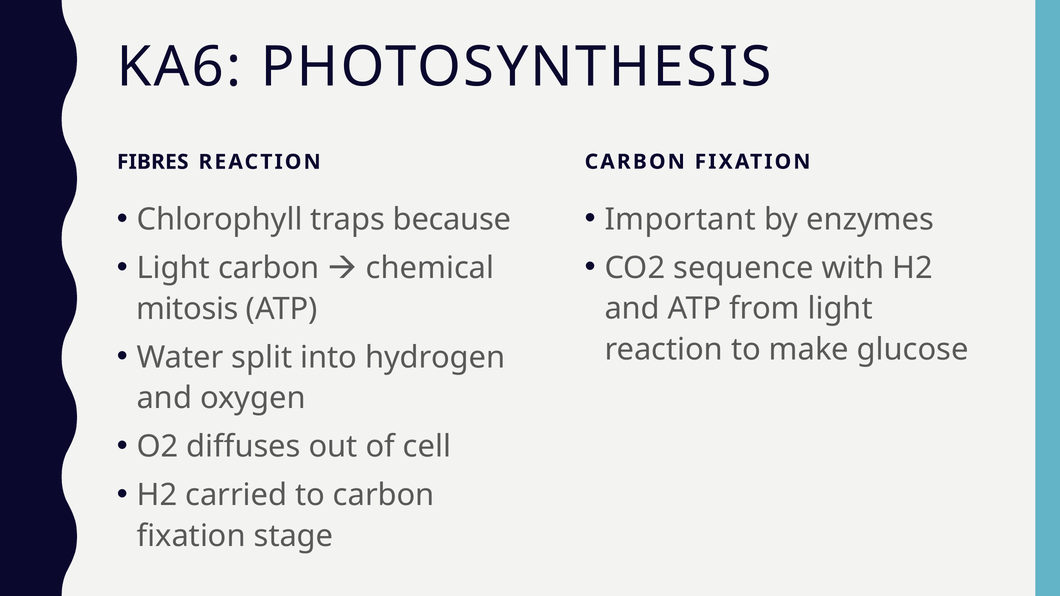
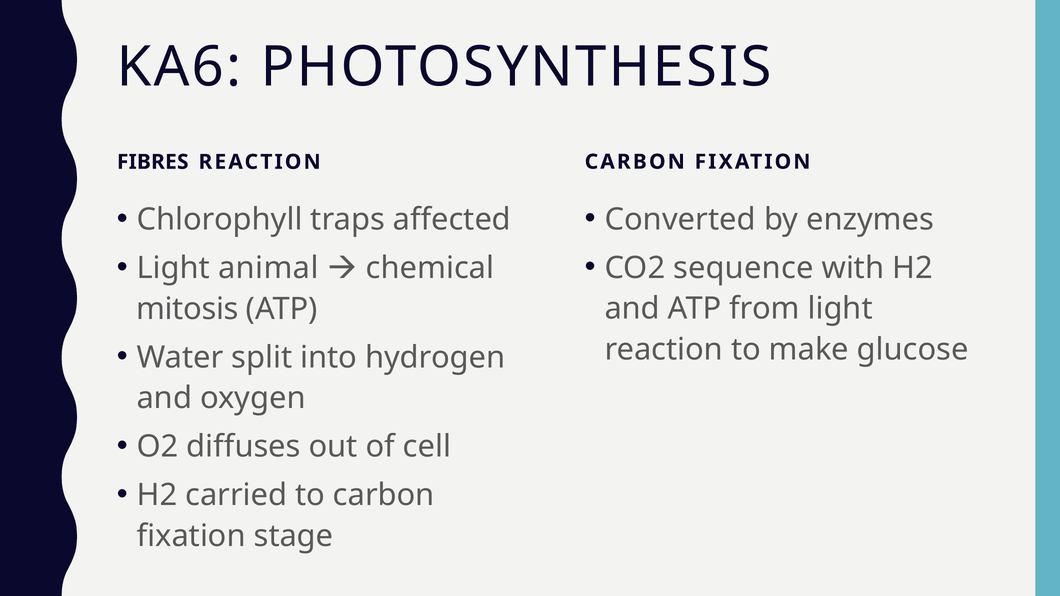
because: because -> affected (452, 220)
Important: Important -> Converted (680, 220)
Light carbon: carbon -> animal (268, 268)
